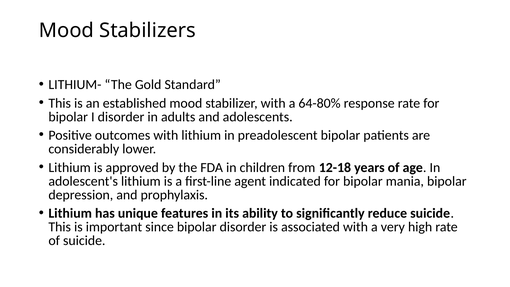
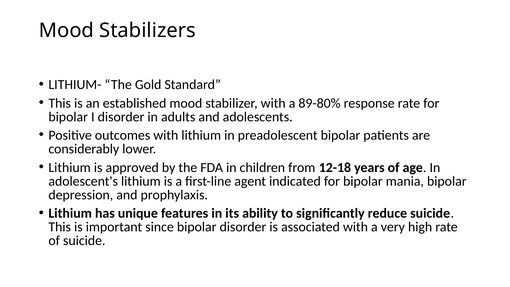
64-80%: 64-80% -> 89-80% (320, 103)
